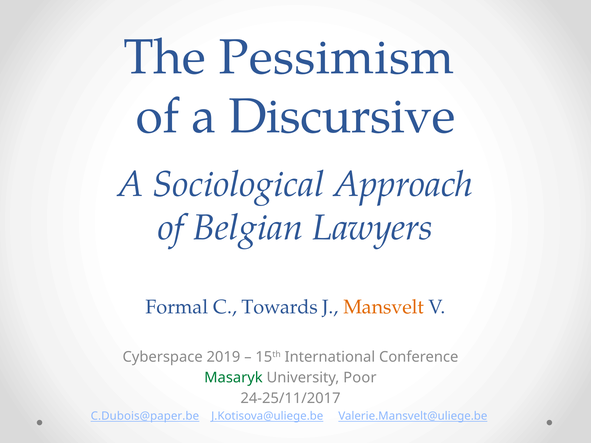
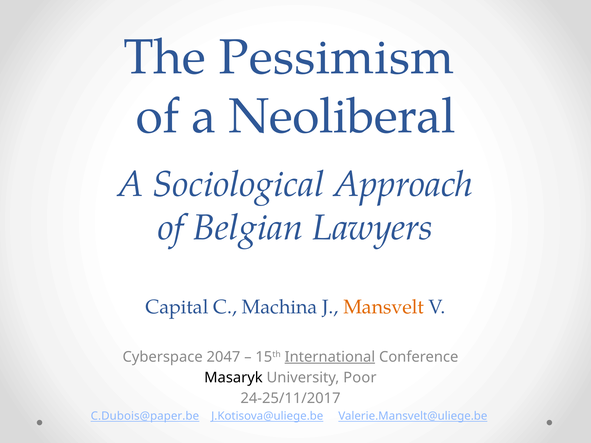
Discursive: Discursive -> Neoliberal (342, 116)
Formal: Formal -> Capital (177, 307)
Towards: Towards -> Machina (280, 307)
2019: 2019 -> 2047 (223, 357)
International underline: none -> present (330, 357)
Masaryk colour: green -> black (233, 378)
